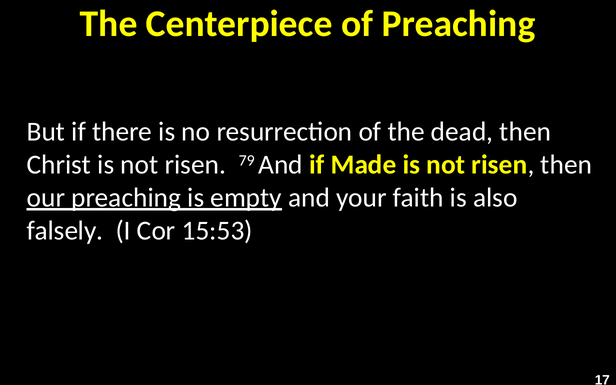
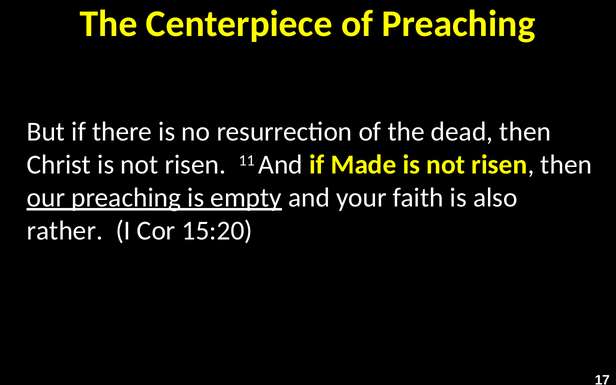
79: 79 -> 11 (247, 160)
falsely: falsely -> rather (65, 230)
15:53: 15:53 -> 15:20 (217, 230)
